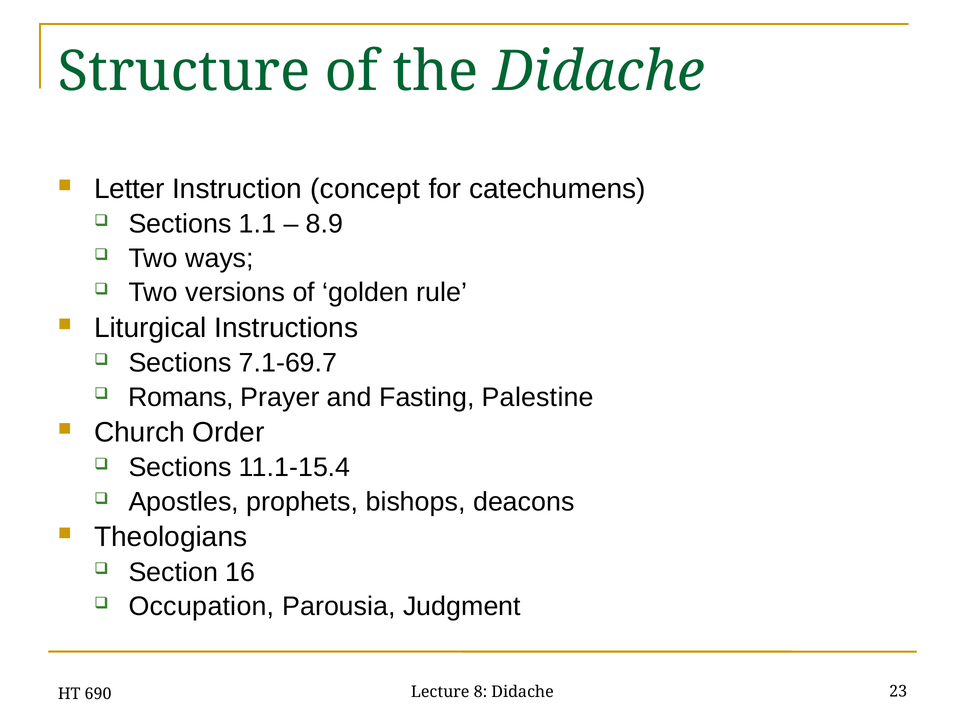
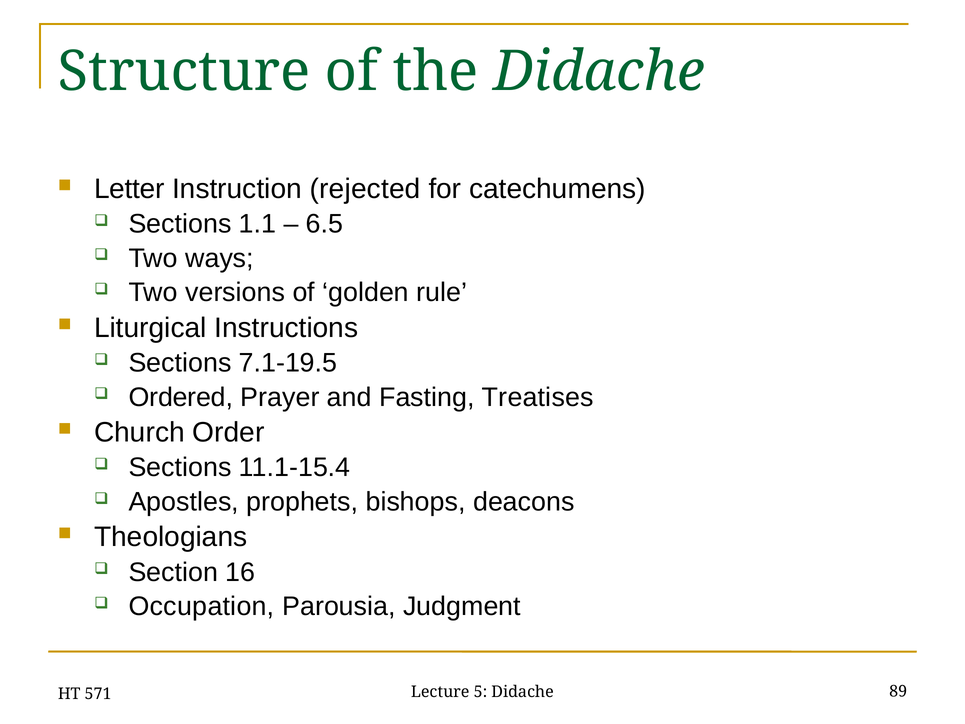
concept: concept -> rejected (365, 189)
8.9: 8.9 -> 6.5 (325, 224)
7.1-69.7: 7.1-69.7 -> 7.1-19.5 (288, 363)
Romans: Romans -> Ordered (181, 397)
Palestine: Palestine -> Treatises (538, 397)
8: 8 -> 5 (480, 692)
23: 23 -> 89 (898, 691)
690: 690 -> 571 (98, 694)
